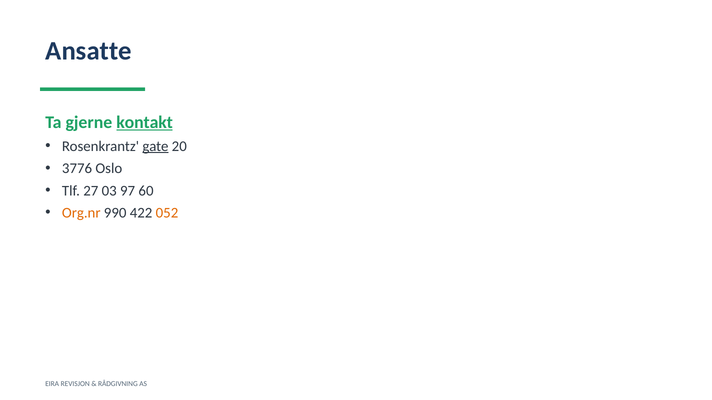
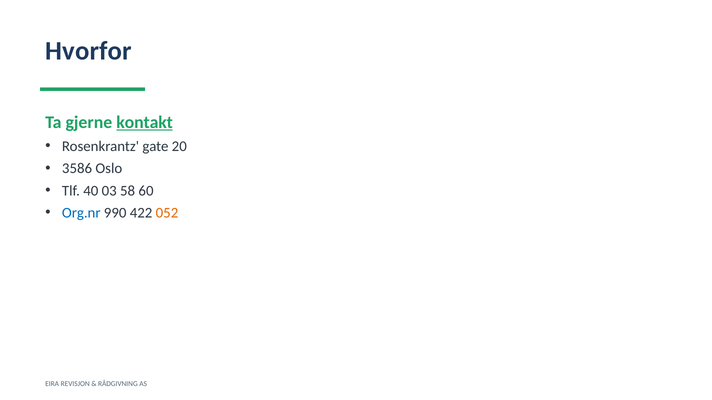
Ansatte: Ansatte -> Hvorfor (89, 51)
gate underline: present -> none (155, 146)
3776: 3776 -> 3586 (77, 169)
27: 27 -> 40 (91, 191)
97: 97 -> 58 (128, 191)
Org.nr colour: orange -> blue (81, 213)
